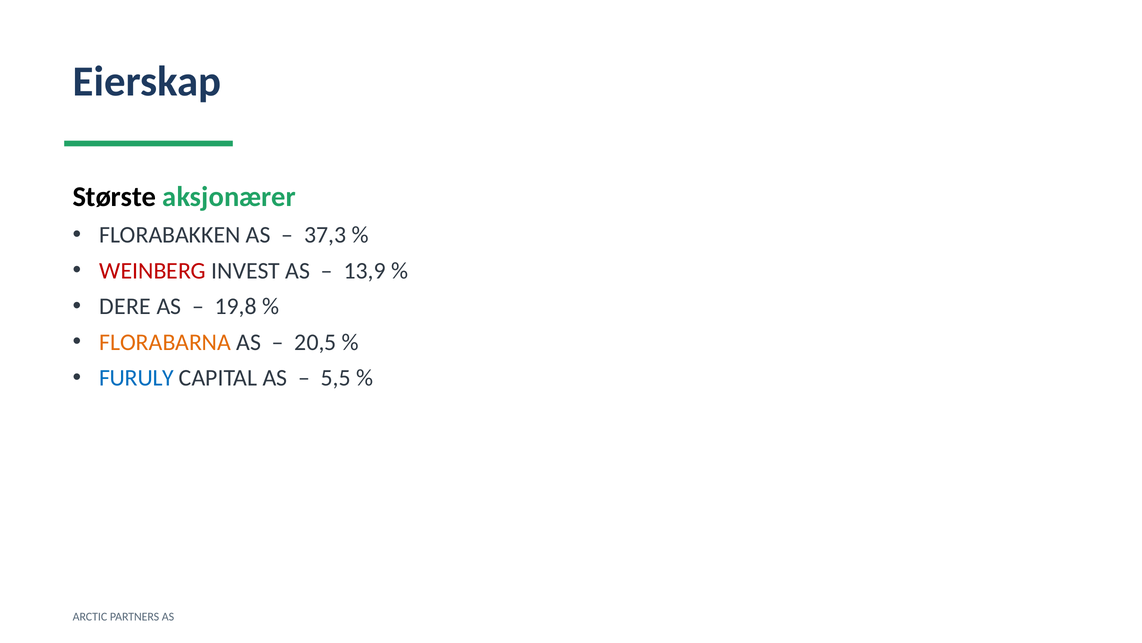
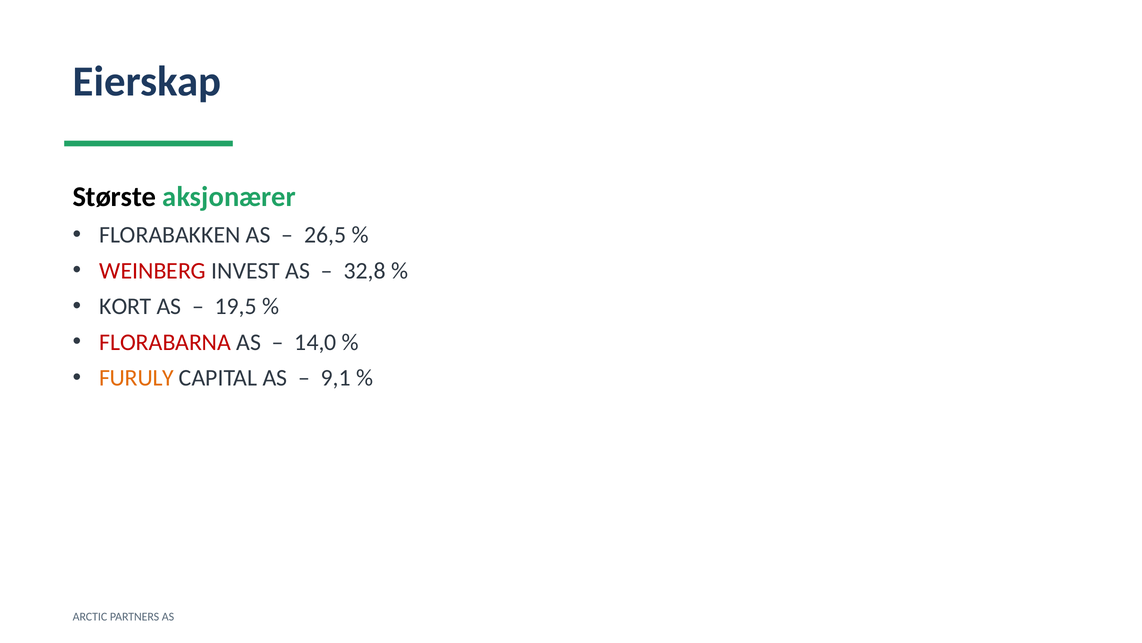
37,3: 37,3 -> 26,5 (325, 235)
13,9: 13,9 -> 32,8 (365, 271)
DERE: DERE -> KORT (125, 306)
19,8: 19,8 -> 19,5 (236, 306)
FLORABARNA colour: orange -> red (165, 342)
20,5: 20,5 -> 14,0 (315, 342)
FURULY colour: blue -> orange (137, 378)
5,5: 5,5 -> 9,1 (336, 378)
